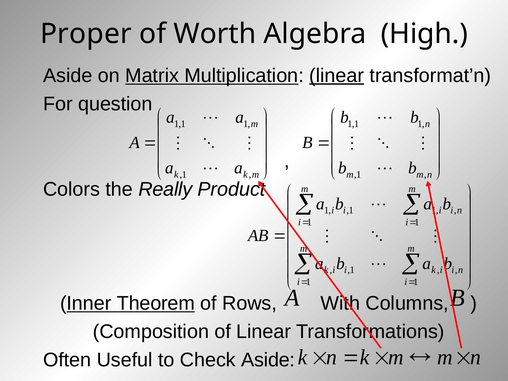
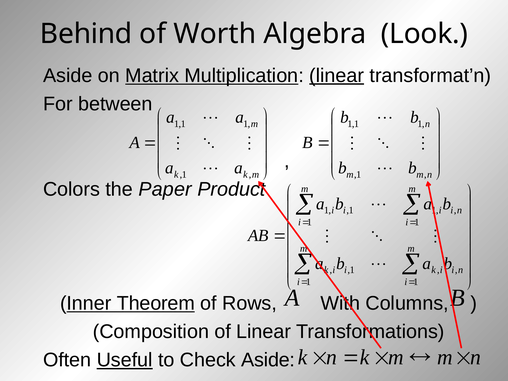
Proper: Proper -> Behind (86, 34)
High: High -> Look (424, 34)
question: question -> between (115, 104)
Really: Really -> Paper (165, 189)
Useful underline: none -> present (125, 360)
